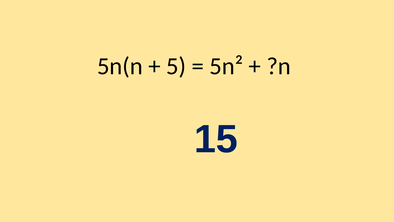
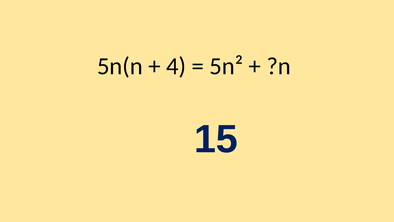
5: 5 -> 4 (176, 66)
